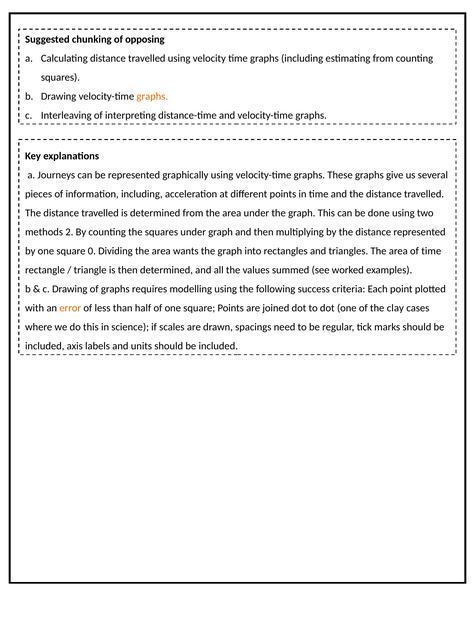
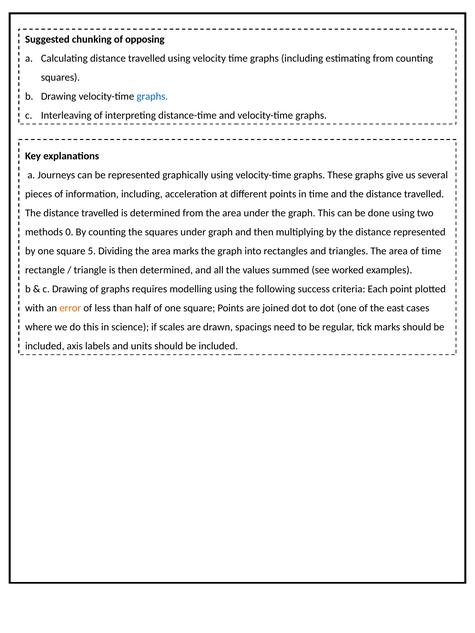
graphs colour: orange -> blue (152, 96)
2: 2 -> 0 (69, 232)
0: 0 -> 5 (92, 251)
area wants: wants -> marks (186, 251)
clay: clay -> east (395, 308)
